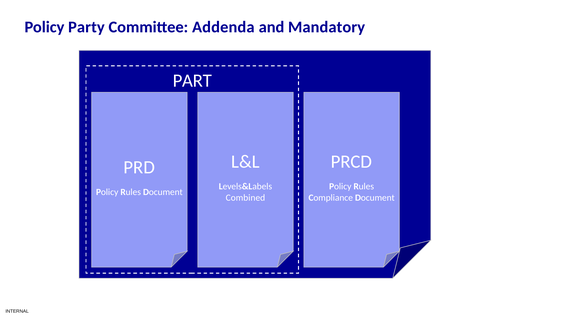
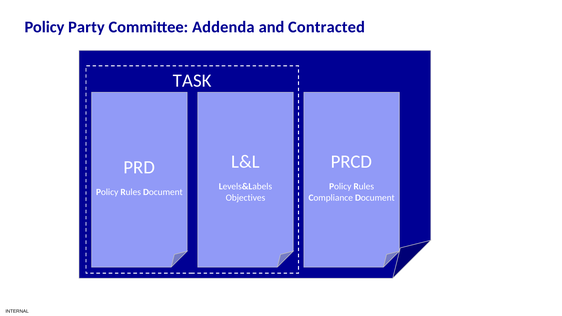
Mandatory: Mandatory -> Contracted (326, 27)
PART: PART -> TASK (192, 81)
Combined: Combined -> Objectives (245, 198)
